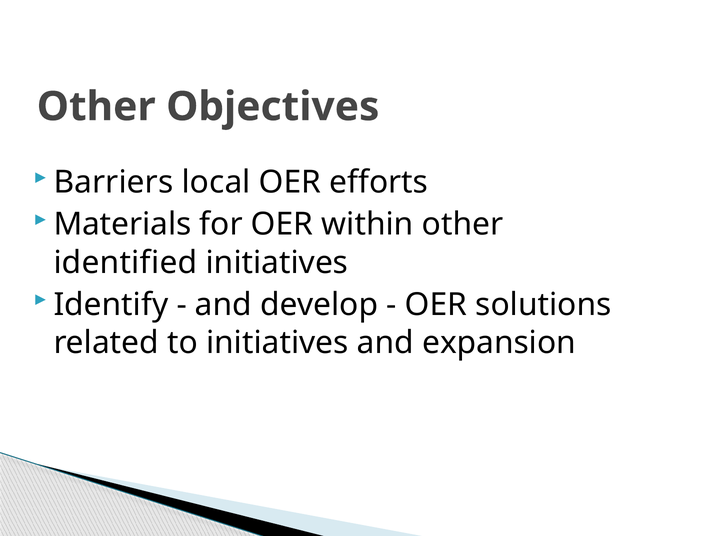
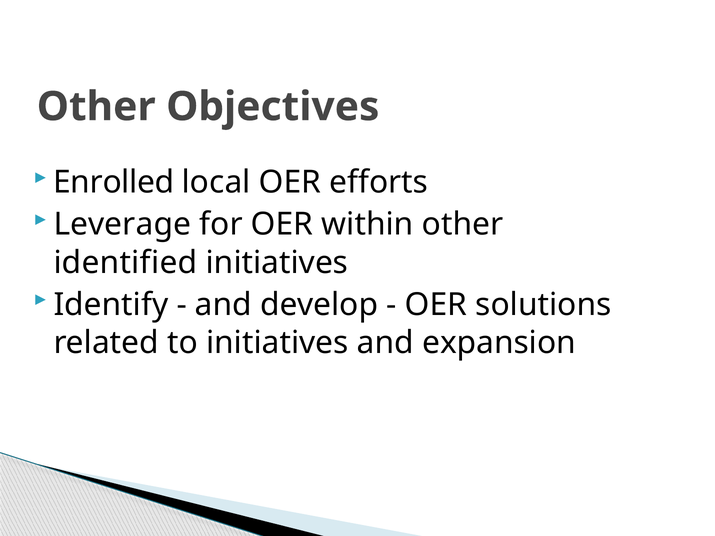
Barriers: Barriers -> Enrolled (114, 182)
Materials: Materials -> Leverage (122, 225)
